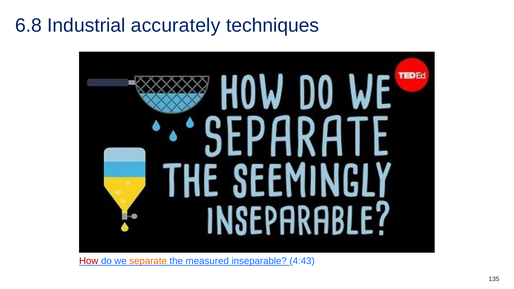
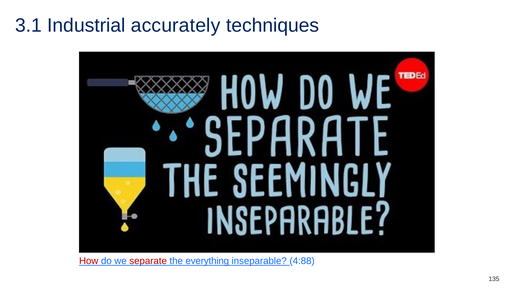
6.8: 6.8 -> 3.1 (29, 25)
separate colour: orange -> red (148, 261)
measured: measured -> everything (207, 261)
4:43: 4:43 -> 4:88 (302, 261)
